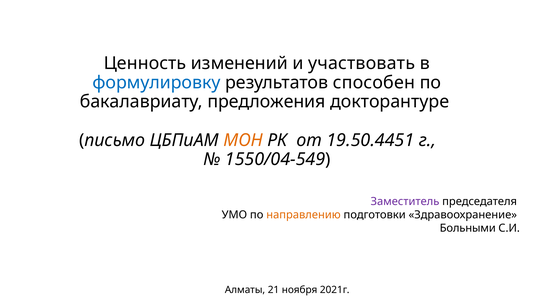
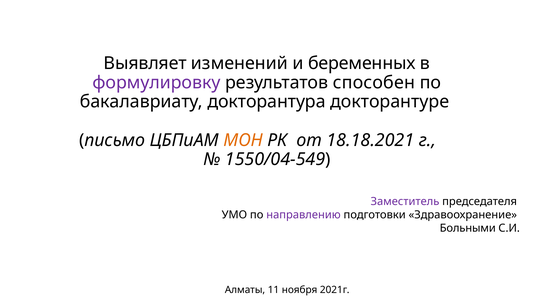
Ценность: Ценность -> Выявляет (145, 63)
участвовать: участвовать -> беременных (362, 63)
формулировку colour: blue -> purple (157, 83)
предложения: предложения -> докторантура (266, 102)
19.50.4451: 19.50.4451 -> 18.18.2021 (370, 140)
направлению colour: orange -> purple (303, 215)
21: 21 -> 11 (273, 290)
